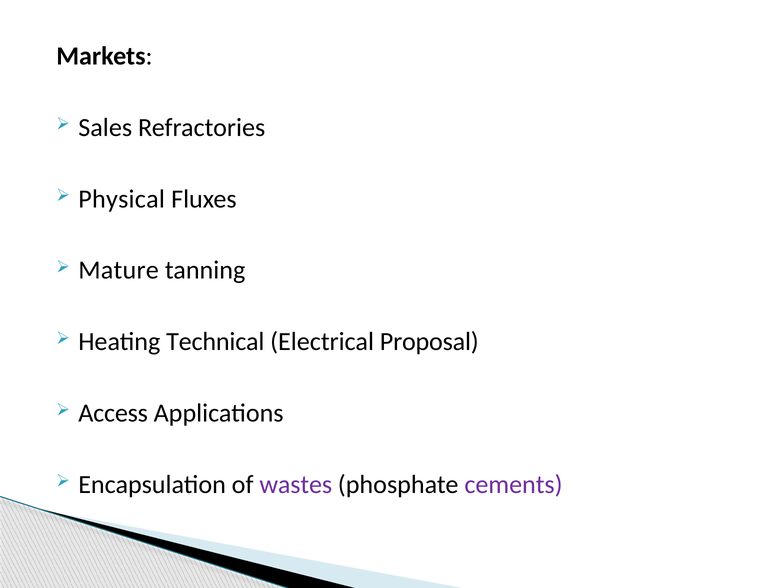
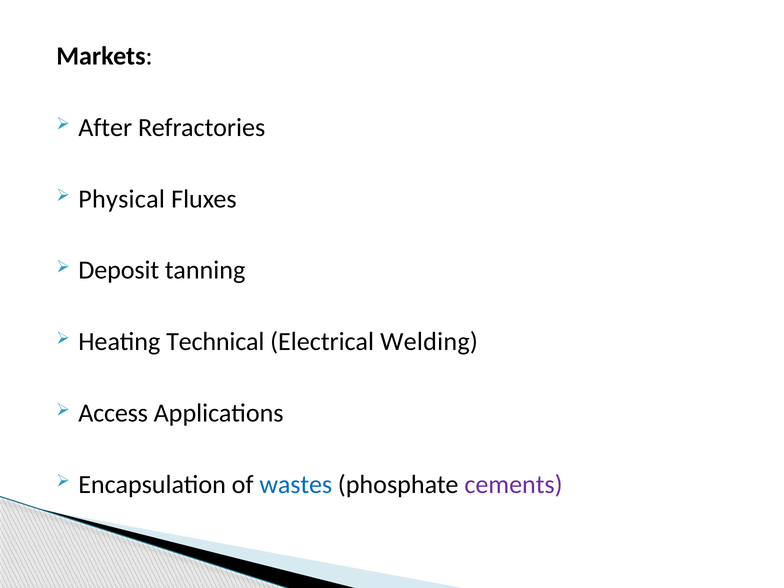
Sales: Sales -> After (105, 127)
Mature: Mature -> Deposit (119, 270)
Proposal: Proposal -> Welding (429, 342)
wastes colour: purple -> blue (296, 485)
